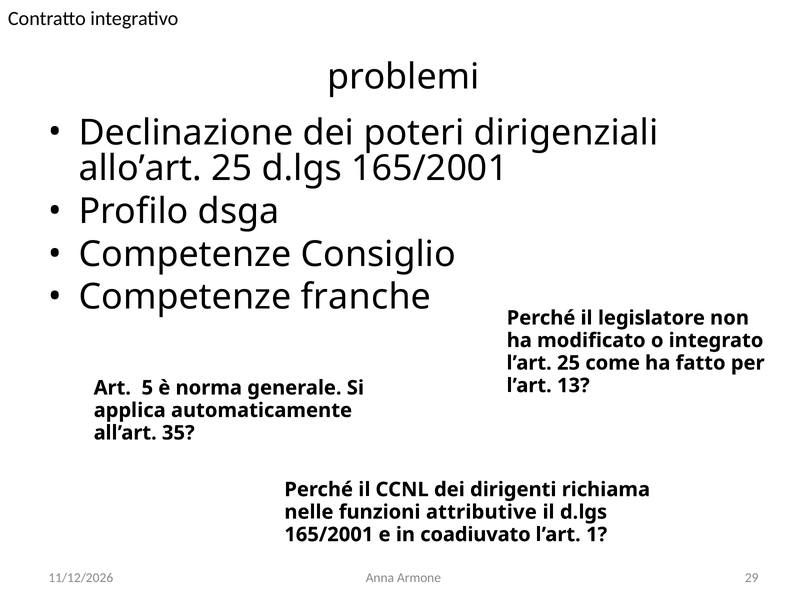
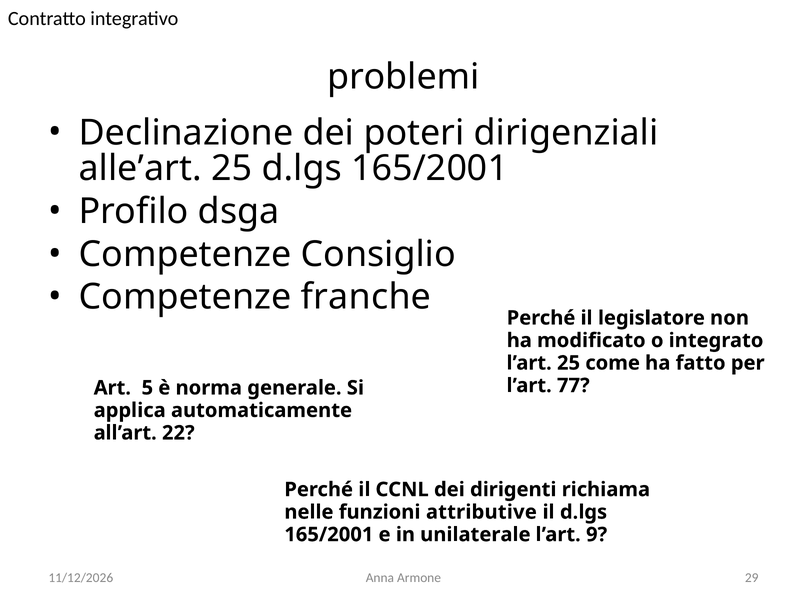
allo’art: allo’art -> alle’art (140, 168)
13: 13 -> 77 (573, 386)
35: 35 -> 22 (178, 433)
coadiuvato: coadiuvato -> unilaterale (475, 535)
1: 1 -> 9 (597, 535)
